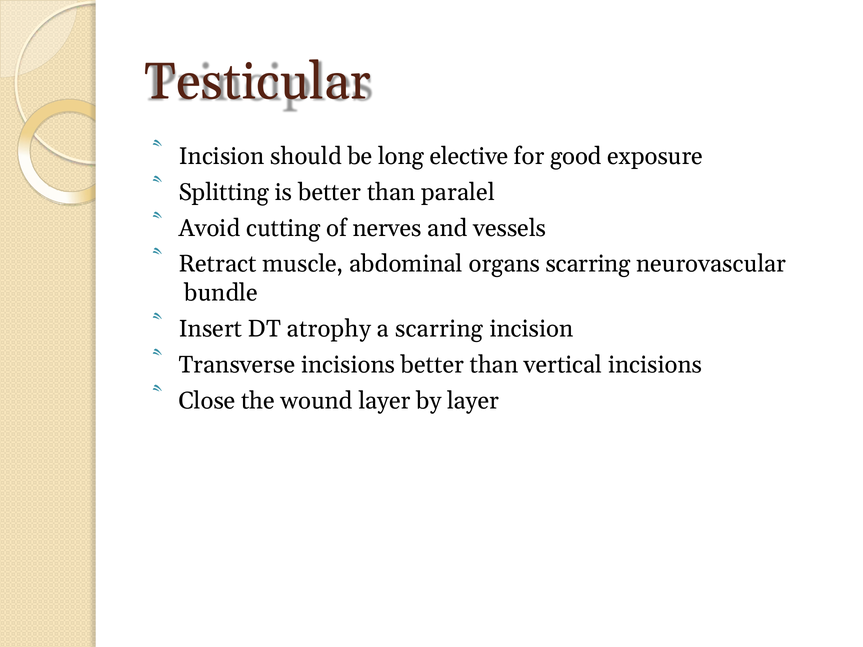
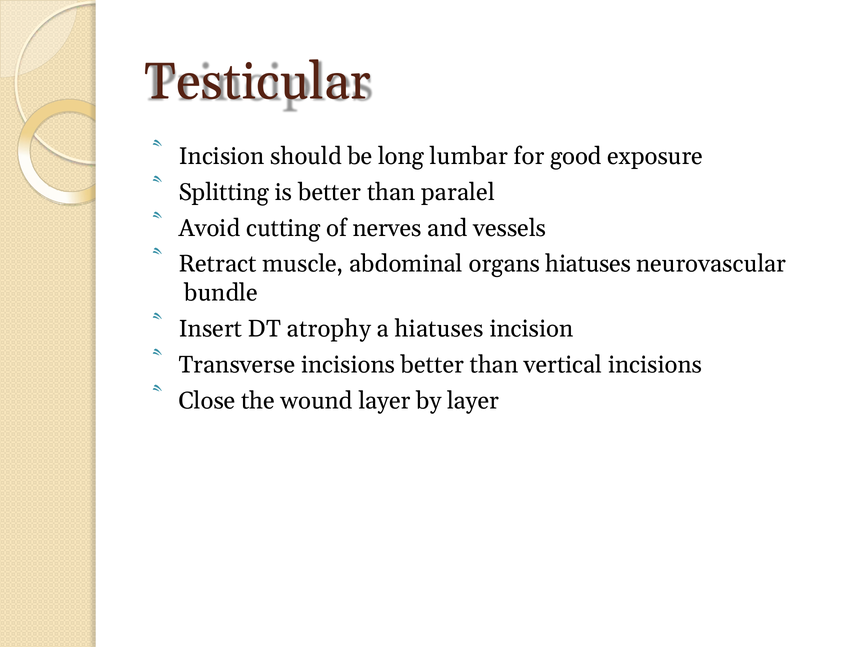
elective: elective -> lumbar (469, 156)
organs scarring: scarring -> hiatuses (588, 264)
a scarring: scarring -> hiatuses (439, 329)
